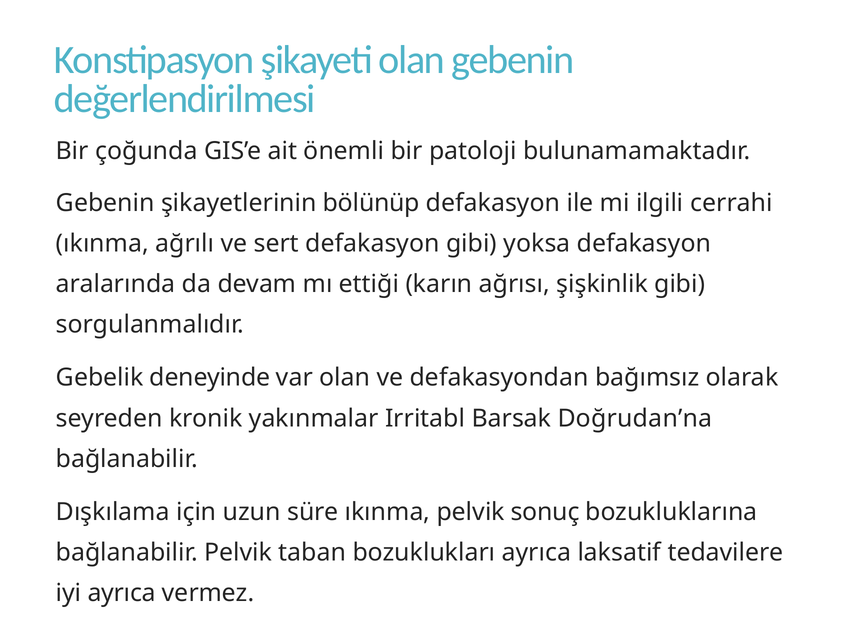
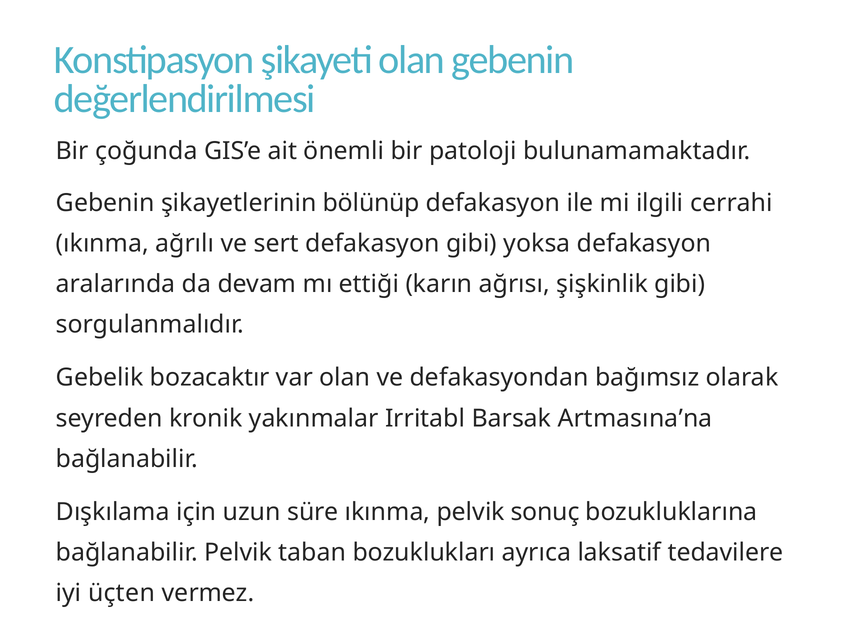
deneyinde: deneyinde -> bozacaktır (210, 378)
Doğrudan’na: Doğrudan’na -> Artmasına’na (635, 419)
iyi ayrıca: ayrıca -> üçten (122, 594)
